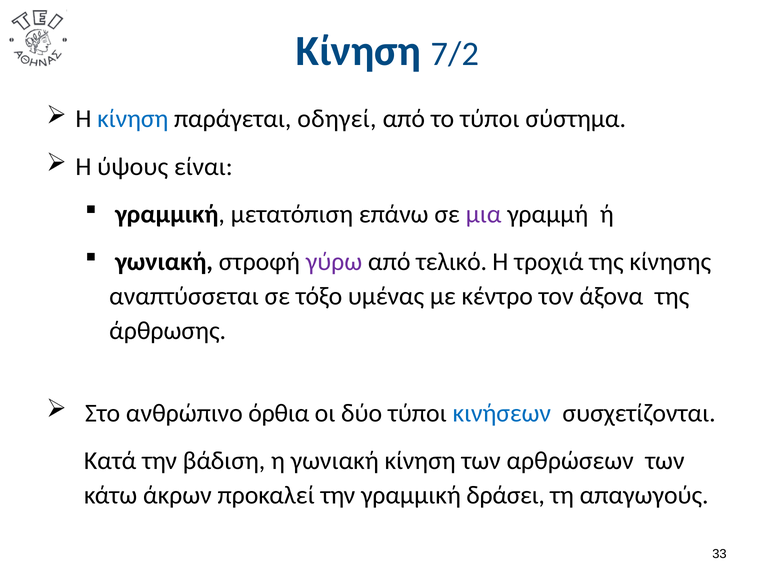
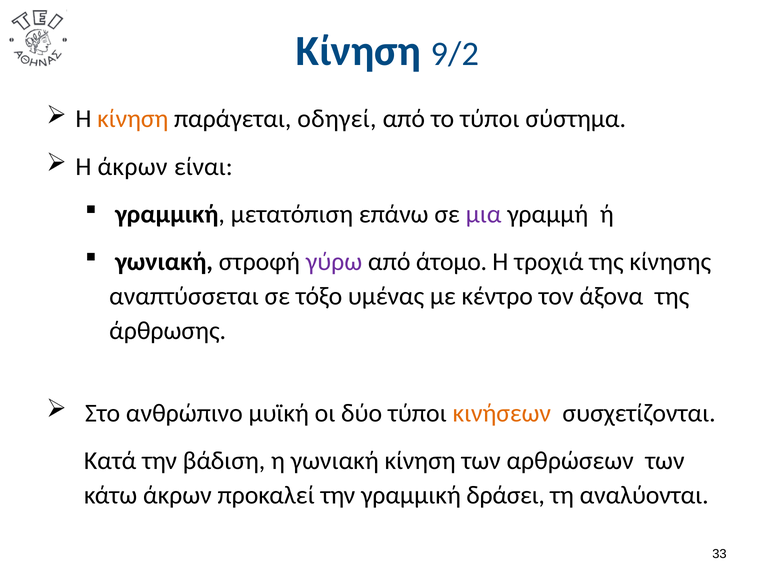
7/2: 7/2 -> 9/2 (455, 54)
κίνηση colour: blue -> orange (133, 119)
Η ύψους: ύψους -> άκρων (133, 167)
τελικό: τελικό -> άτομο (452, 262)
όρθια: όρθια -> μυϊκή (279, 413)
κινήσεων colour: blue -> orange (502, 413)
απαγωγούς: απαγωγούς -> αναλύονται (644, 495)
